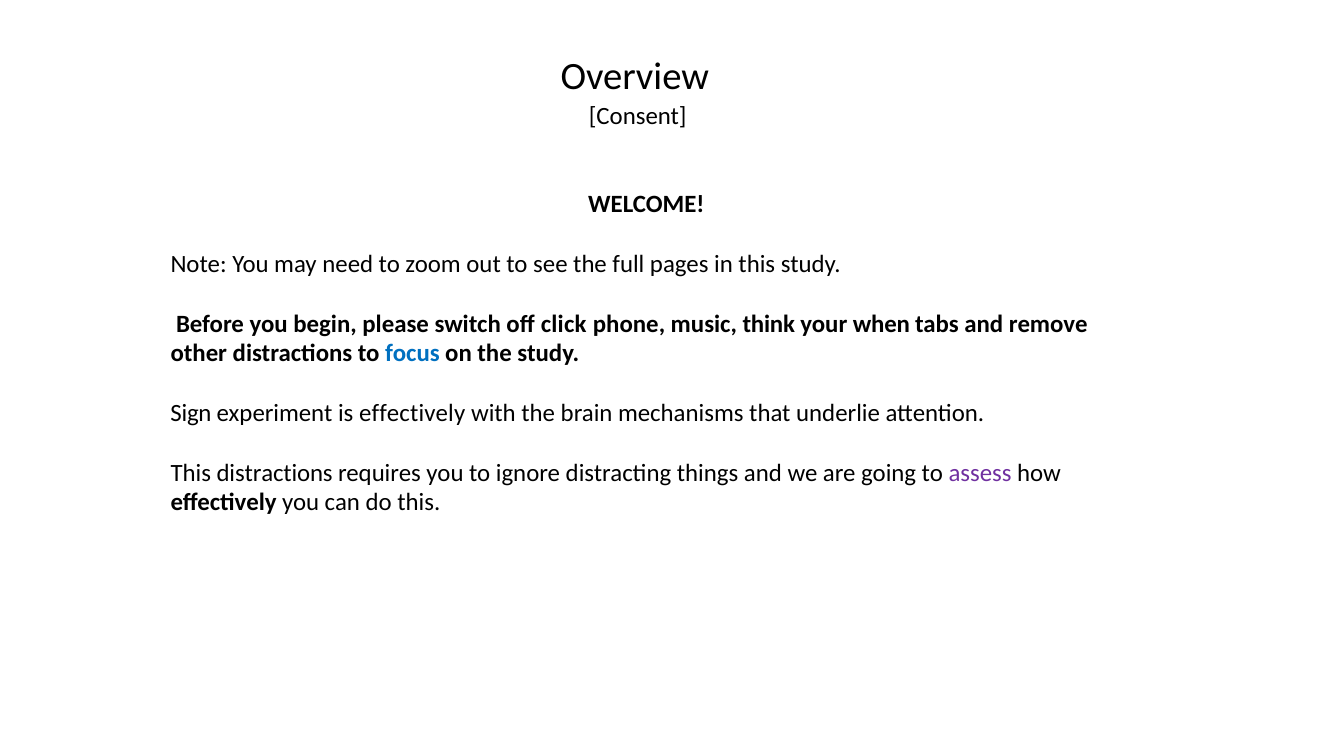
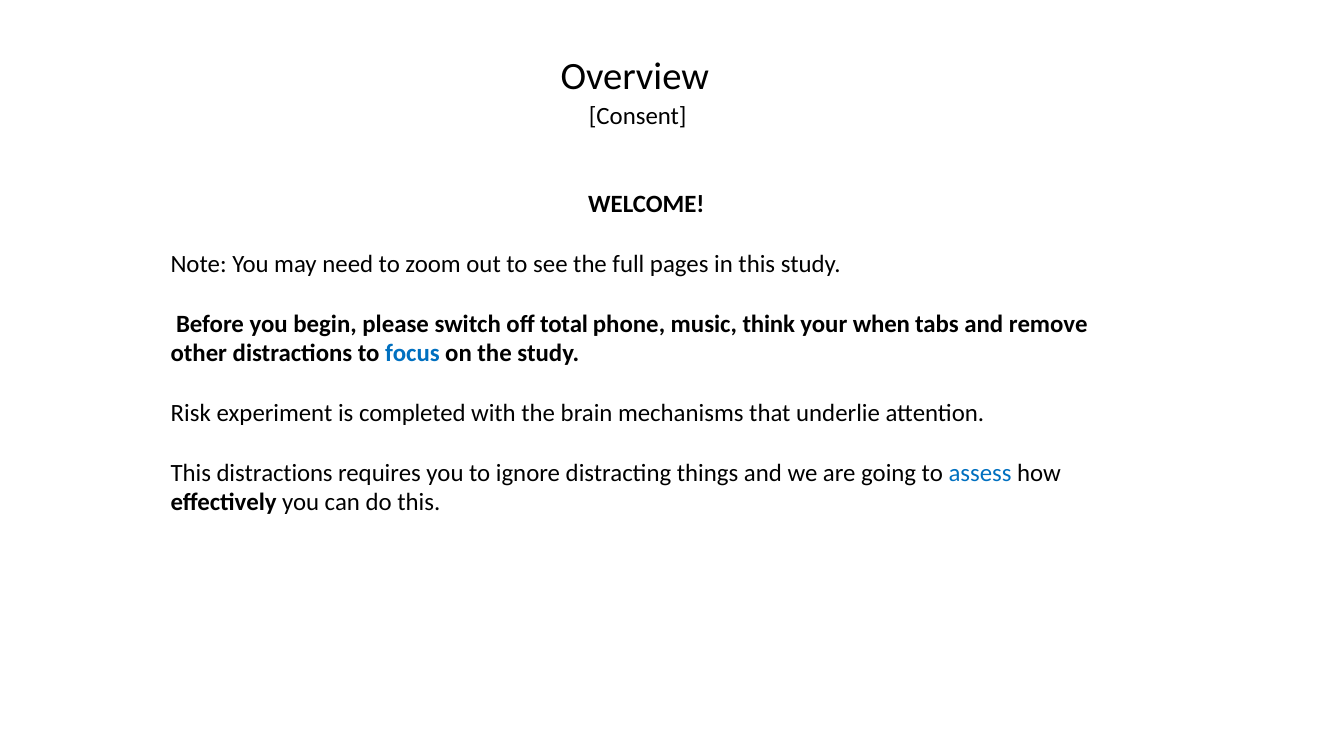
click: click -> total (564, 324)
Sign: Sign -> Risk (191, 414)
is effectively: effectively -> completed (412, 414)
assess colour: purple -> blue (980, 473)
